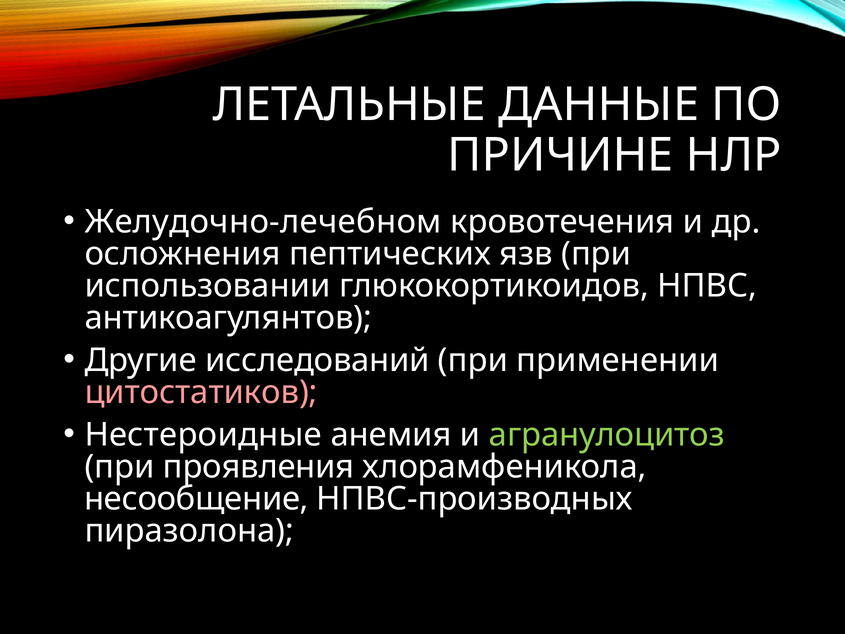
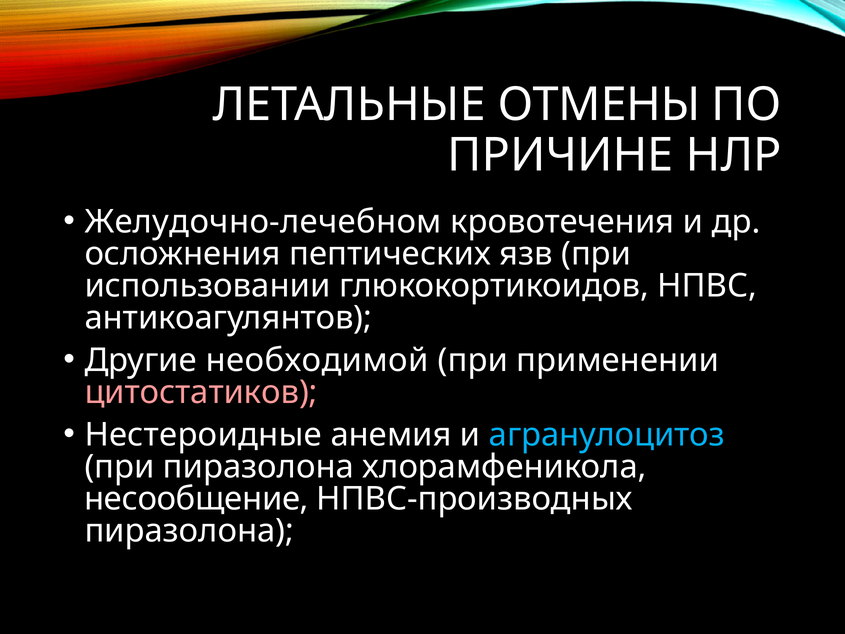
ДАННЫЕ: ДАННЫЕ -> ОТМЕНЫ (599, 105)
исследований: исследований -> необходимой (317, 360)
агранулоцитоз colour: light green -> light blue (607, 435)
при проявления: проявления -> пиразолона (259, 467)
